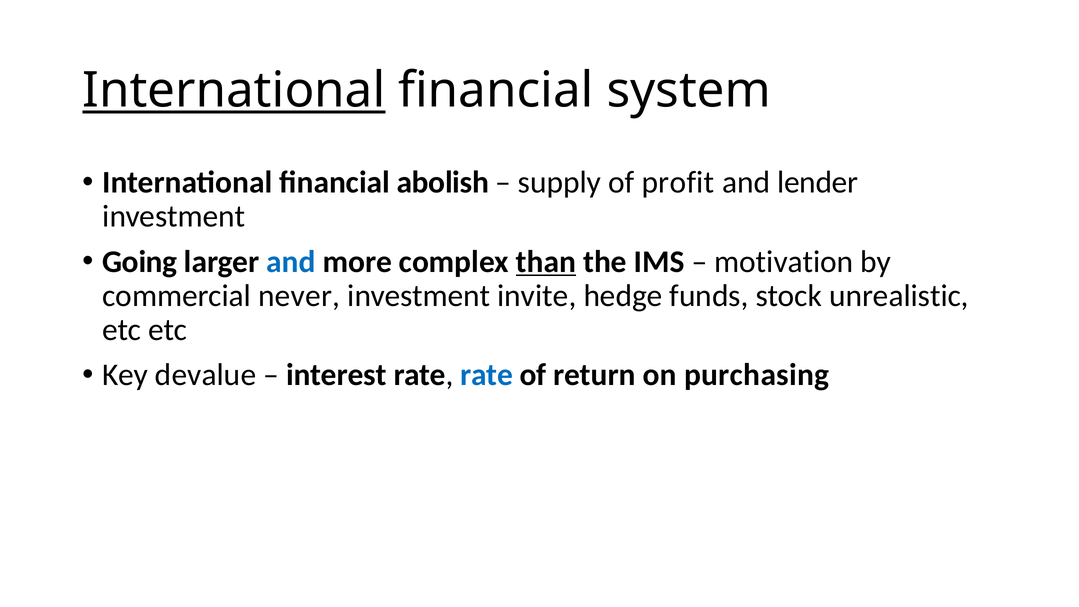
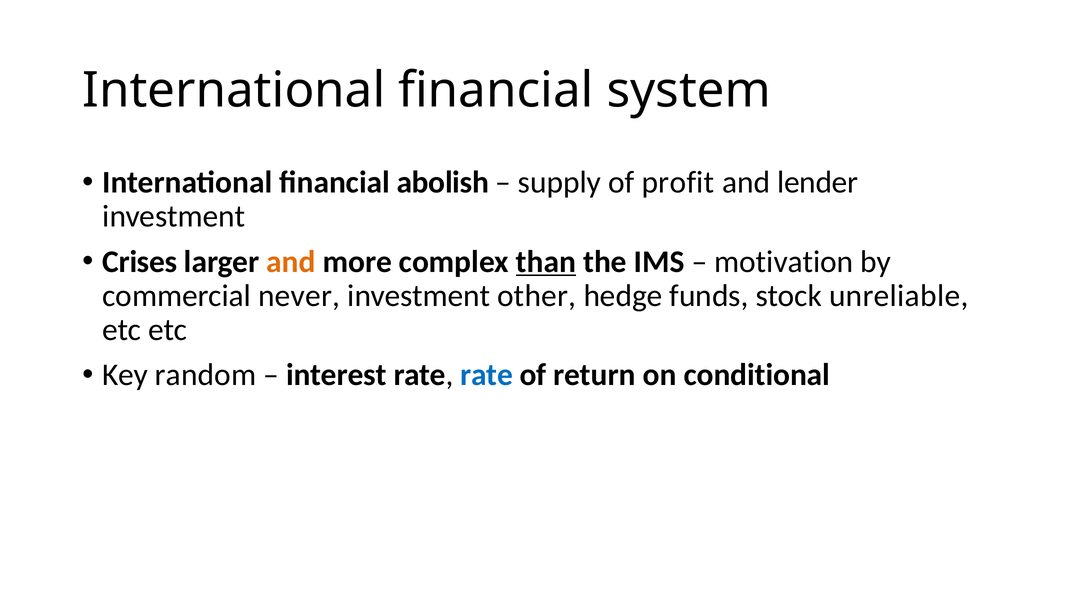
International underline: present -> none (234, 91)
Going: Going -> Crises (140, 262)
and colour: blue -> orange (291, 262)
invite: invite -> other (537, 296)
unrealistic: unrealistic -> unreliable (899, 296)
devalue: devalue -> random (206, 375)
purchasing: purchasing -> conditional (757, 375)
